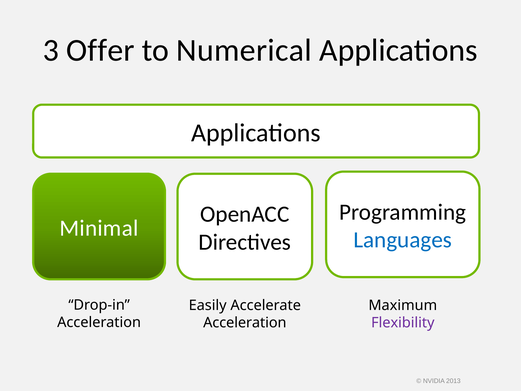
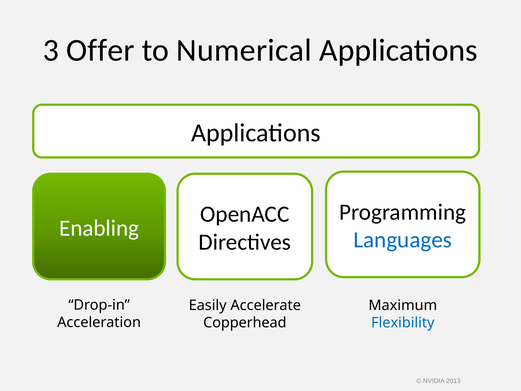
Minimal: Minimal -> Enabling (99, 228)
Acceleration: Acceleration -> Copperhead (245, 323)
Flexibility colour: purple -> blue (403, 323)
